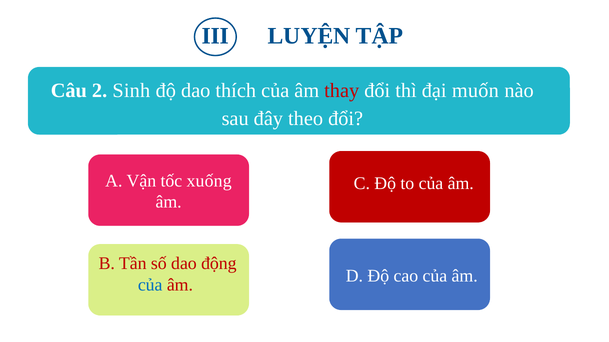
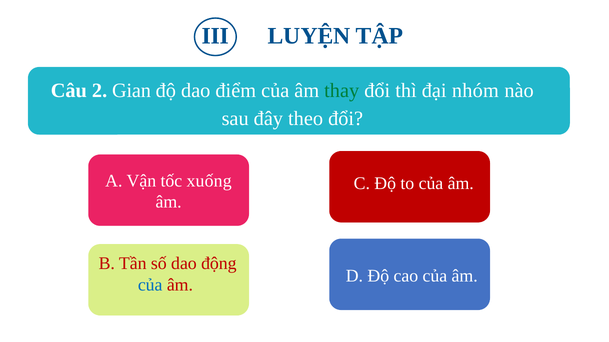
Sinh: Sinh -> Gian (132, 91)
thích: thích -> điểm (236, 91)
thay colour: red -> green (342, 91)
muốn: muốn -> nhóm (475, 91)
